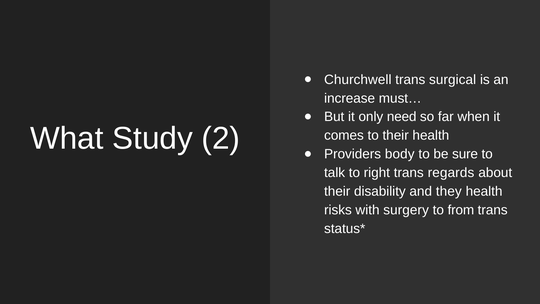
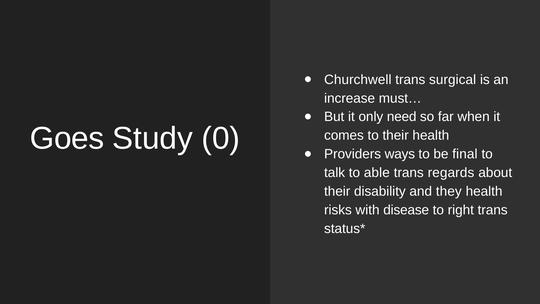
What: What -> Goes (67, 138)
2: 2 -> 0 (221, 138)
body: body -> ways (400, 154)
sure: sure -> final (465, 154)
right: right -> able (377, 173)
surgery: surgery -> disease (406, 210)
from: from -> right (461, 210)
